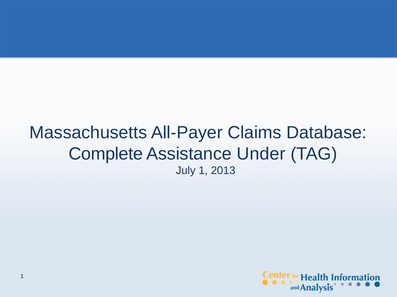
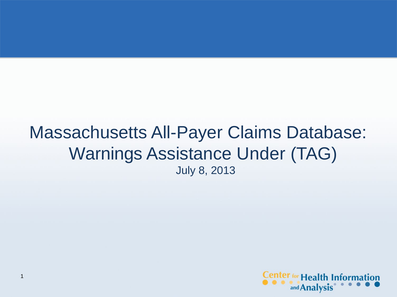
Complete: Complete -> Warnings (106, 154)
July 1: 1 -> 8 (203, 171)
